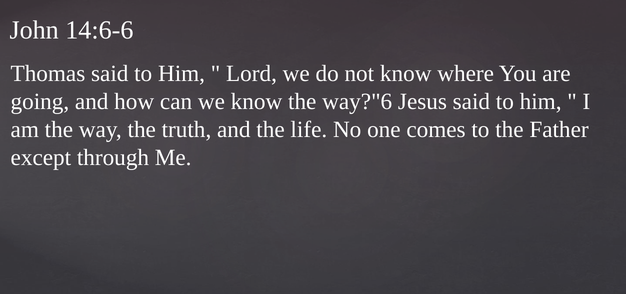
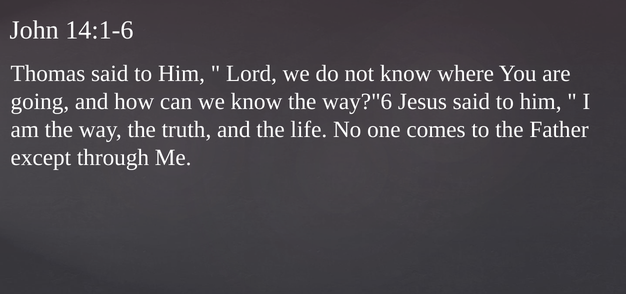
14:6-6: 14:6-6 -> 14:1-6 (99, 30)
